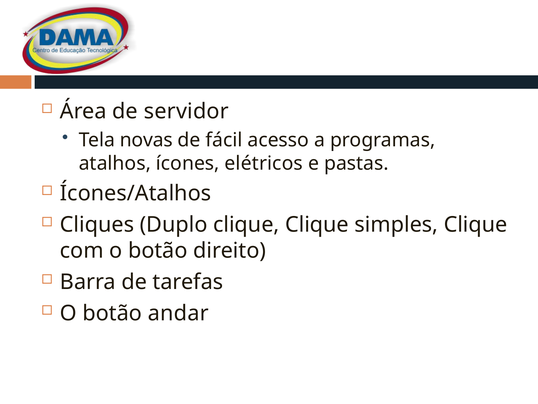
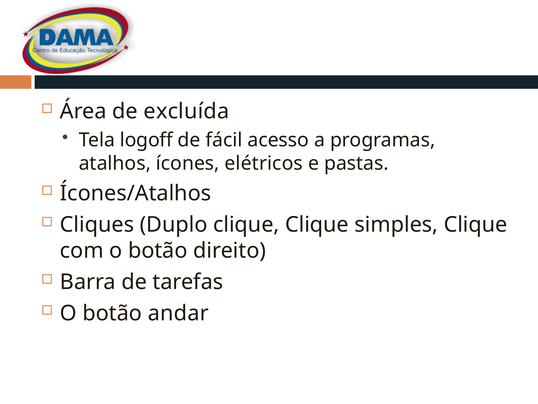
servidor: servidor -> excluída (186, 111)
novas: novas -> logoff (146, 140)
